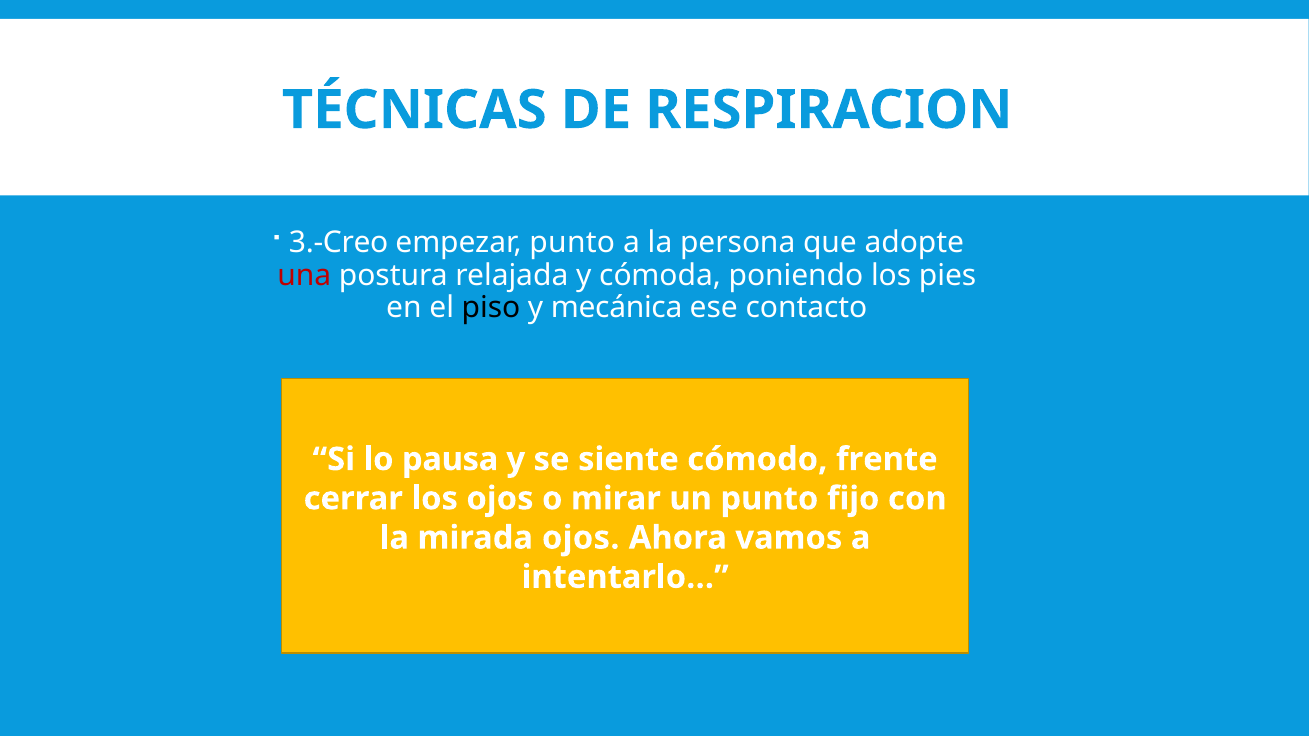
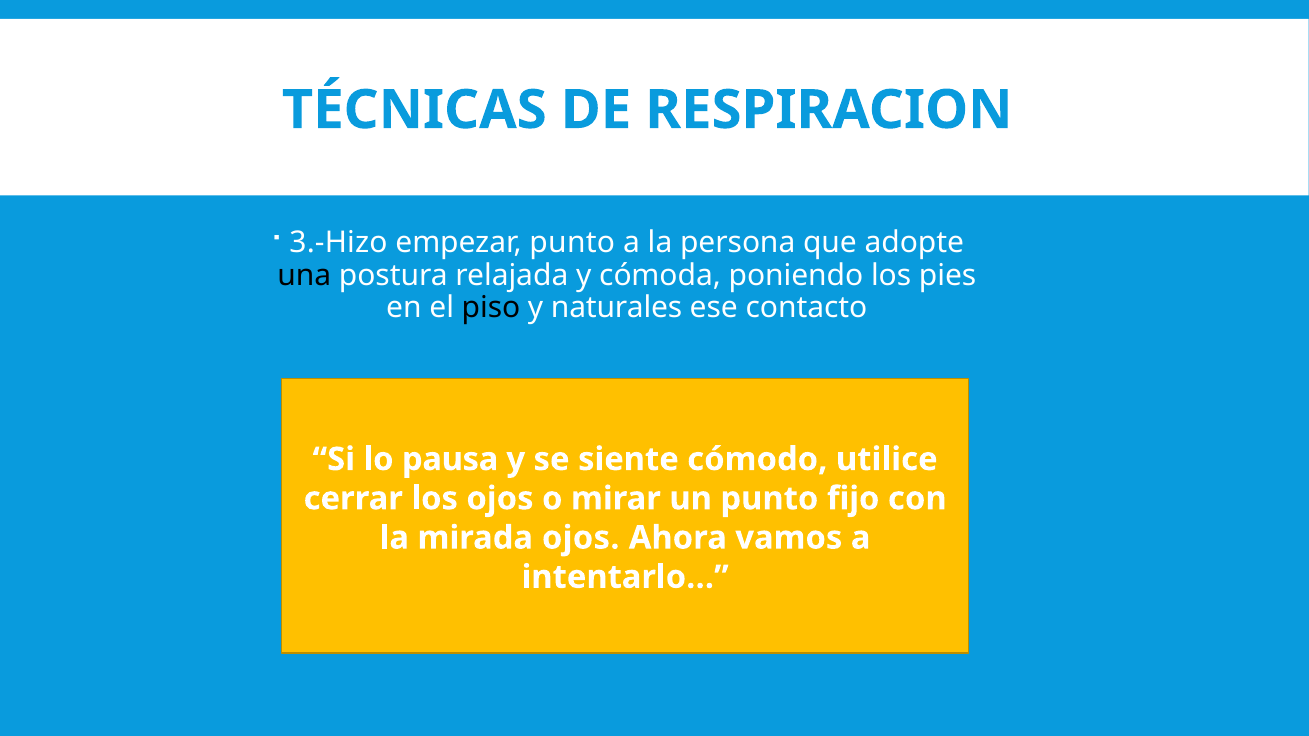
3.-Creo: 3.-Creo -> 3.-Hizo (338, 243)
una colour: red -> black (304, 275)
mecánica: mecánica -> naturales (617, 308)
frente: frente -> utilice (887, 460)
